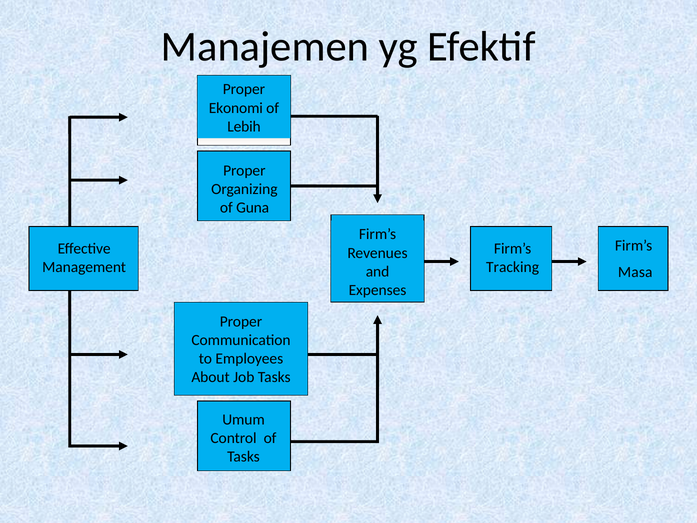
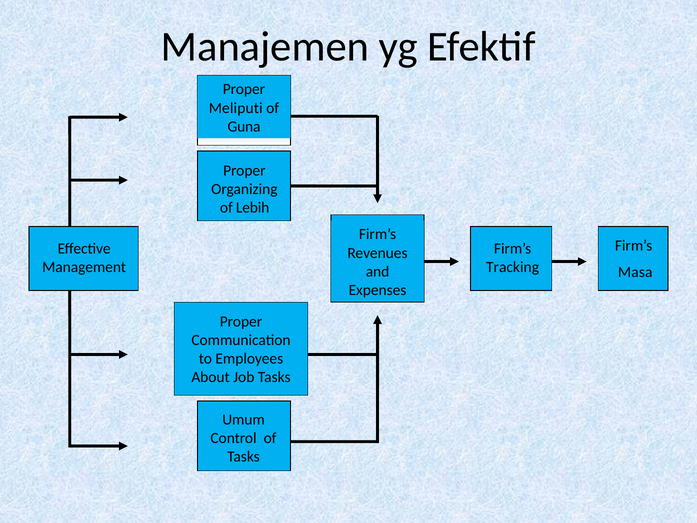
Ekonomi: Ekonomi -> Meliputi (236, 108)
Lebih: Lebih -> Guna (244, 126)
Guna: Guna -> Lebih (253, 208)
